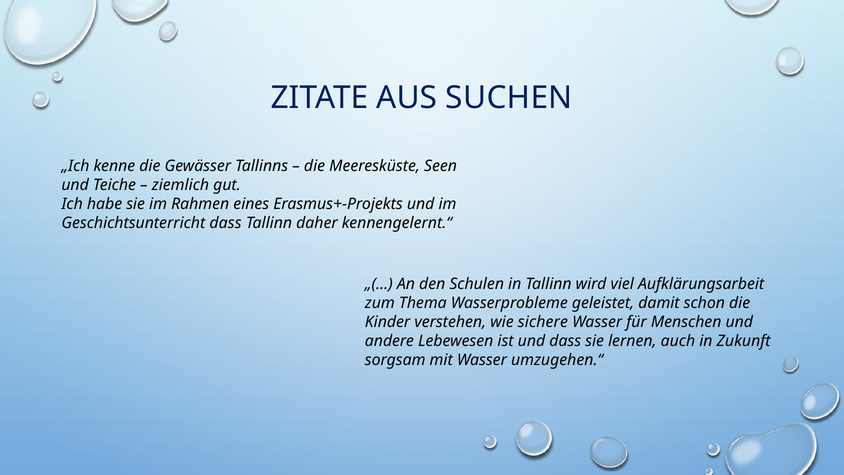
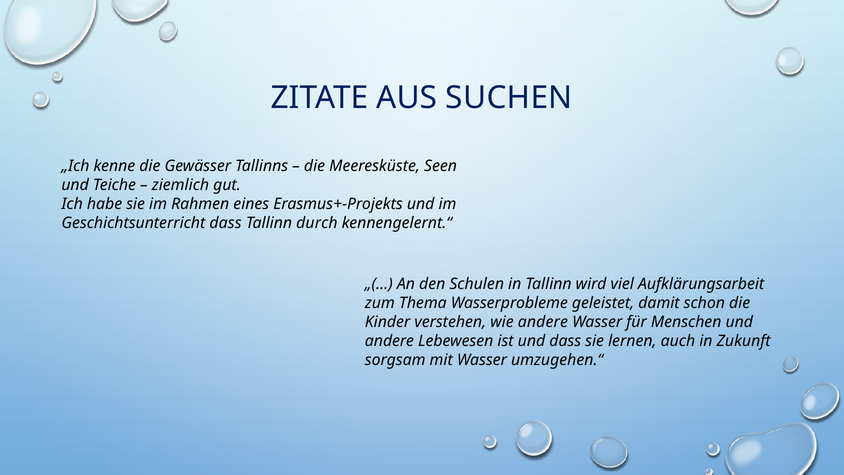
daher: daher -> durch (317, 223)
wie sichere: sichere -> andere (543, 322)
